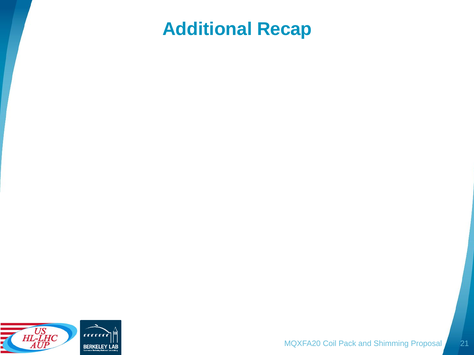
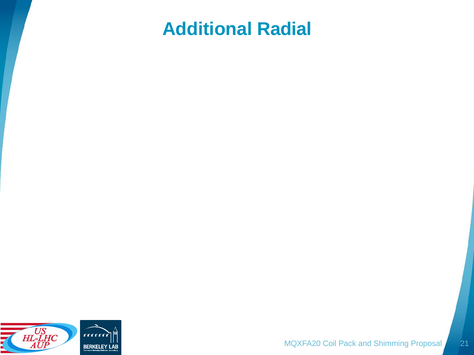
Recap: Recap -> Radial (284, 29)
